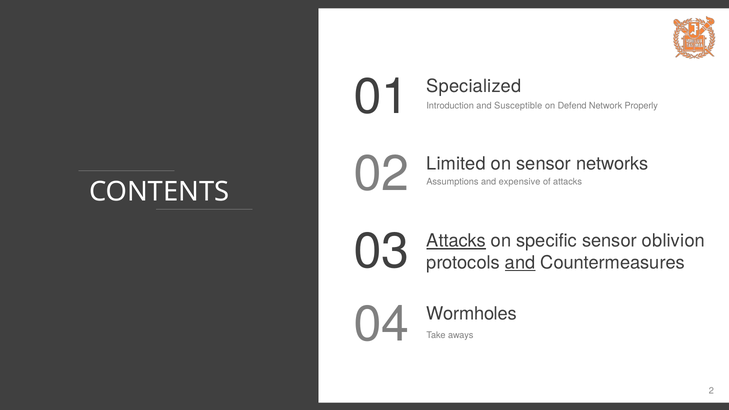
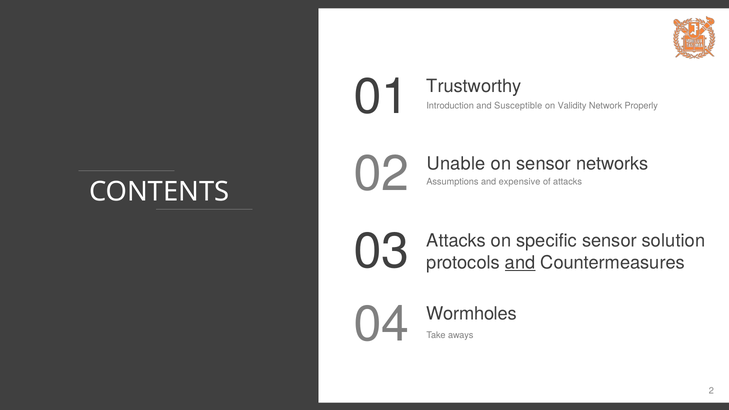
Specialized: Specialized -> Trustworthy (474, 86)
Defend: Defend -> Validity (572, 106)
Limited: Limited -> Unable (456, 164)
Attacks underline: present -> none (456, 241)
oblivion: oblivion -> solution (673, 241)
